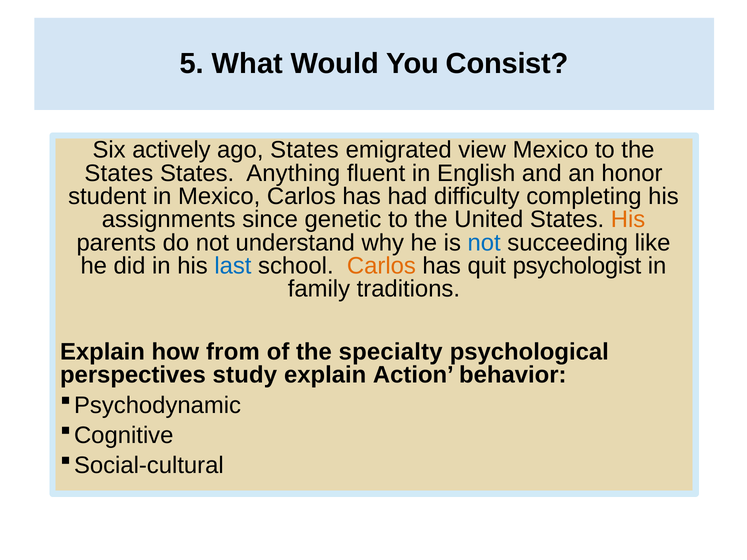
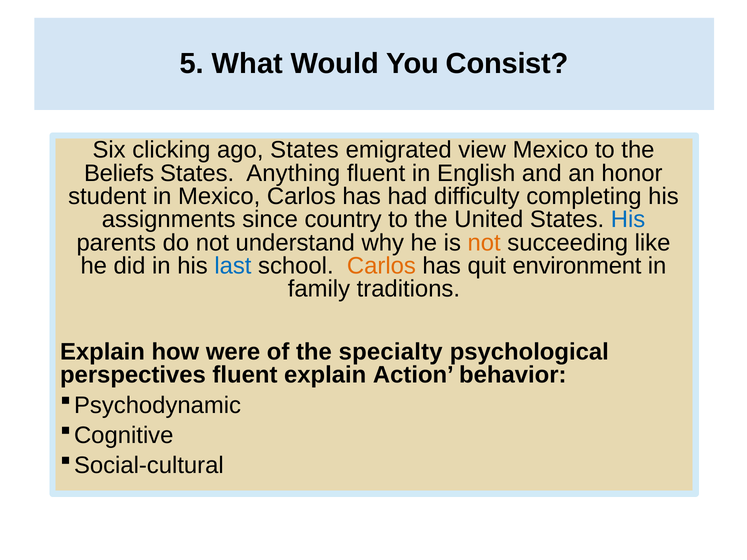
actively: actively -> clicking (171, 150)
States: States -> Beliefs (119, 173)
genetic: genetic -> country (343, 220)
His colour: orange -> blue (628, 220)
not colour: blue -> orange (484, 243)
psychologist: psychologist -> environment (577, 266)
from: from -> were (233, 352)
perspectives study: study -> fluent (245, 375)
